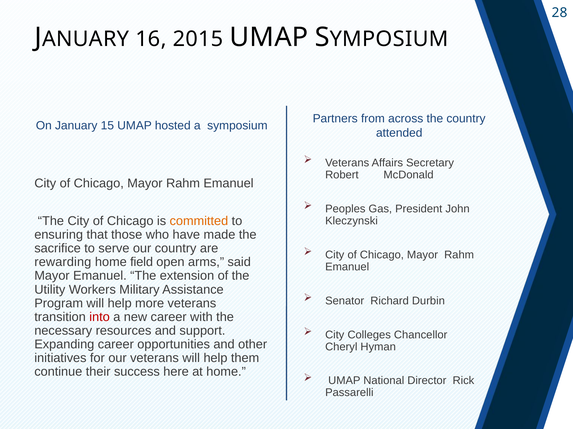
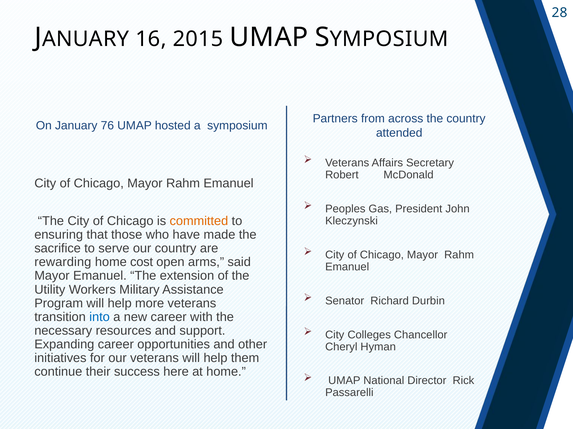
15: 15 -> 76 (107, 126)
field: field -> cost (142, 263)
into colour: red -> blue (100, 317)
